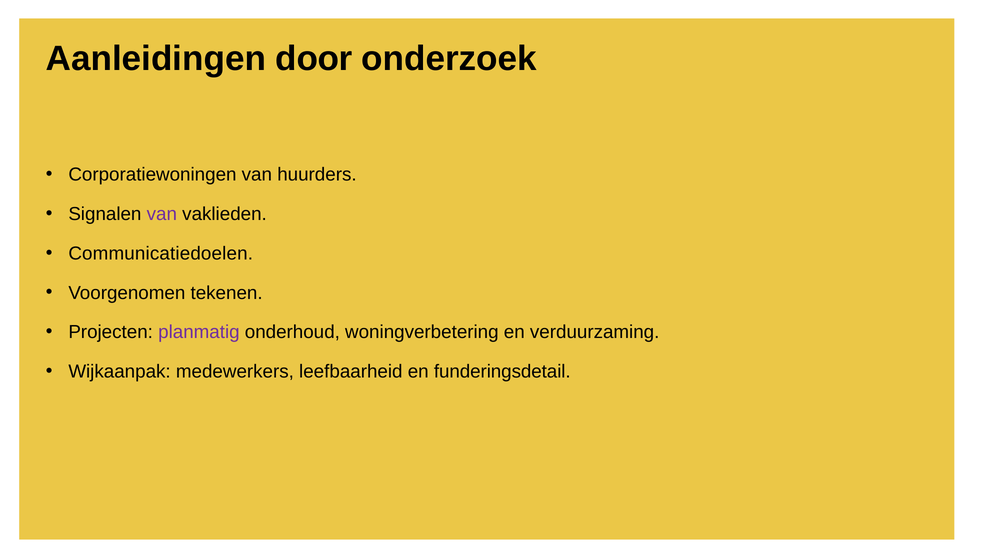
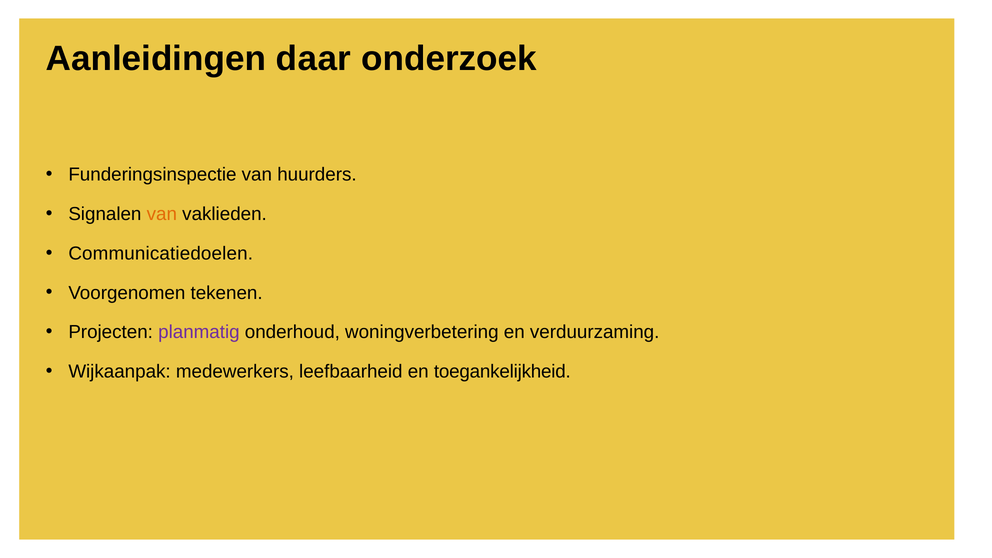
door: door -> daar (314, 58)
Corporatiewoningen: Corporatiewoningen -> Funderingsinspectie (152, 174)
van colour: purple -> orange (162, 214)
funderingsdetail: funderingsdetail -> toegankelijkheid (502, 372)
